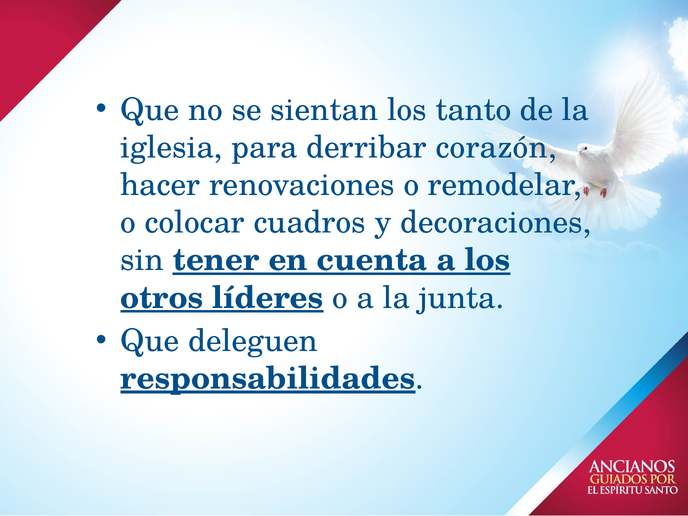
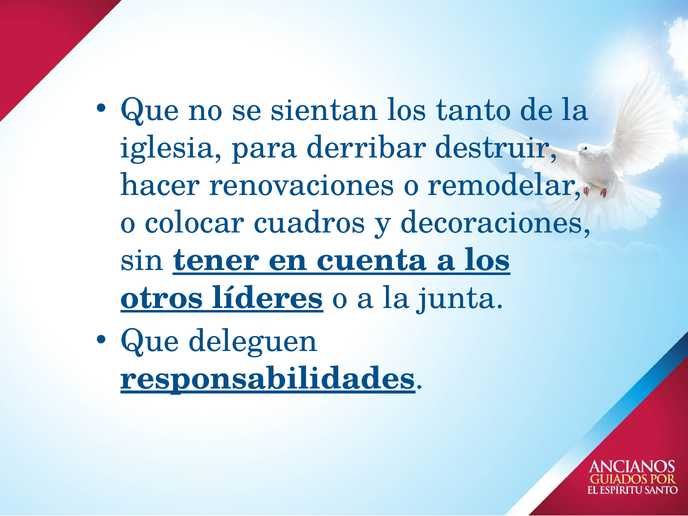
corazón: corazón -> destruir (497, 147)
